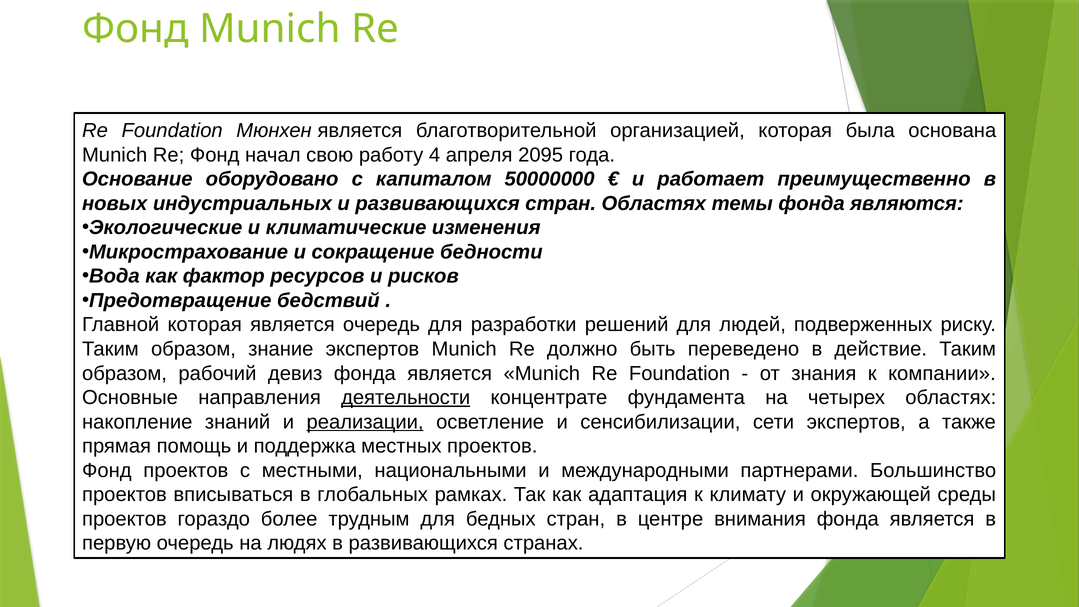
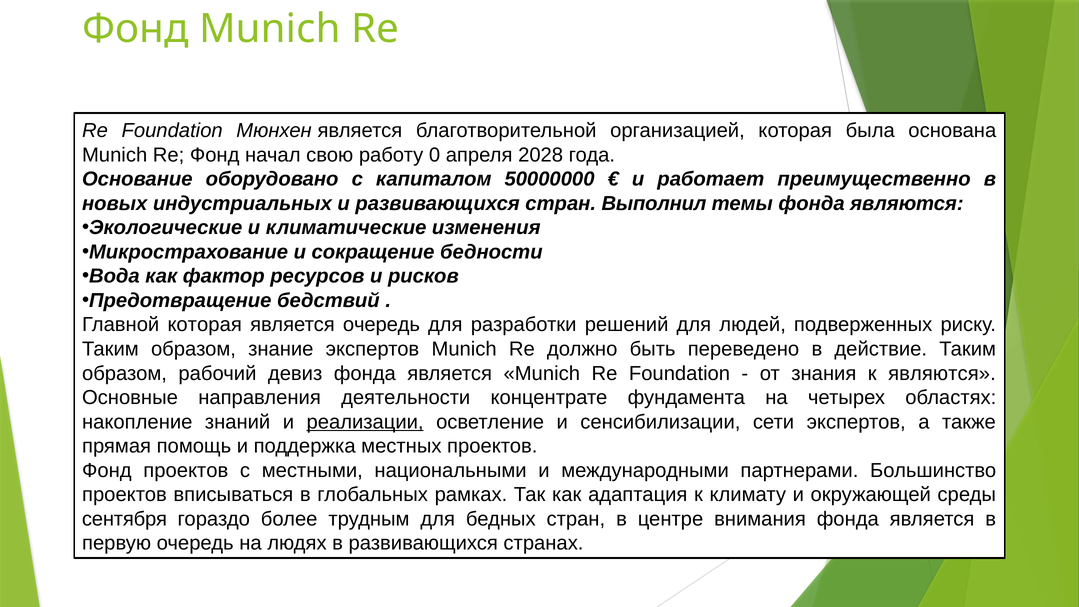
4: 4 -> 0 (435, 155)
2095: 2095 -> 2028 (541, 155)
стран Областях: Областях -> Выполнил (654, 203)
к компании: компании -> являются (942, 373)
деятельности underline: present -> none (406, 398)
проектов: проектов -> сентября (124, 519)
